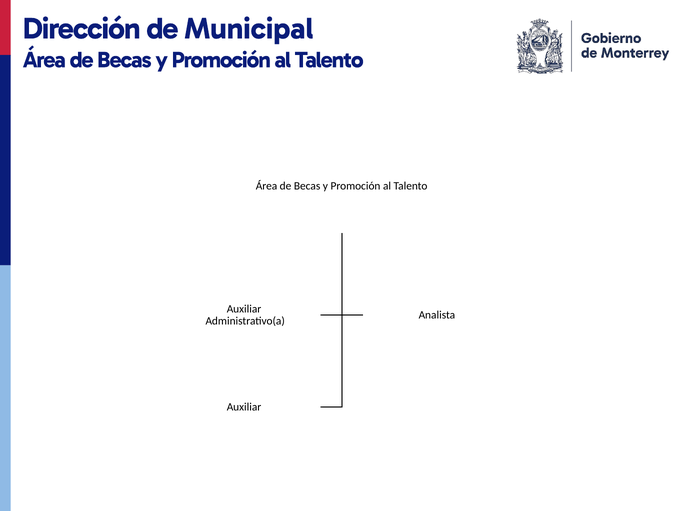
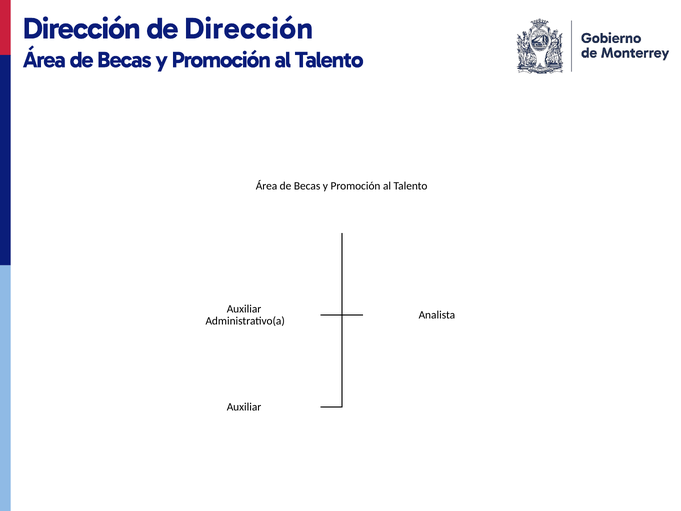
de Municipal: Municipal -> Dirección (249, 28)
